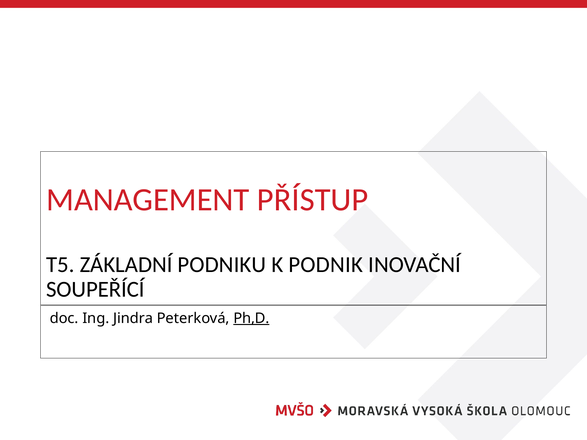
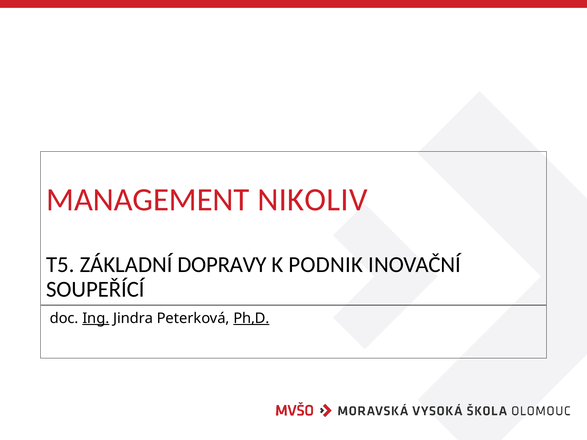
PŘÍSTUP: PŘÍSTUP -> NIKOLIV (312, 200)
PODNIKU: PODNIKU -> DOPRAVY (222, 265)
Ing underline: none -> present (96, 318)
